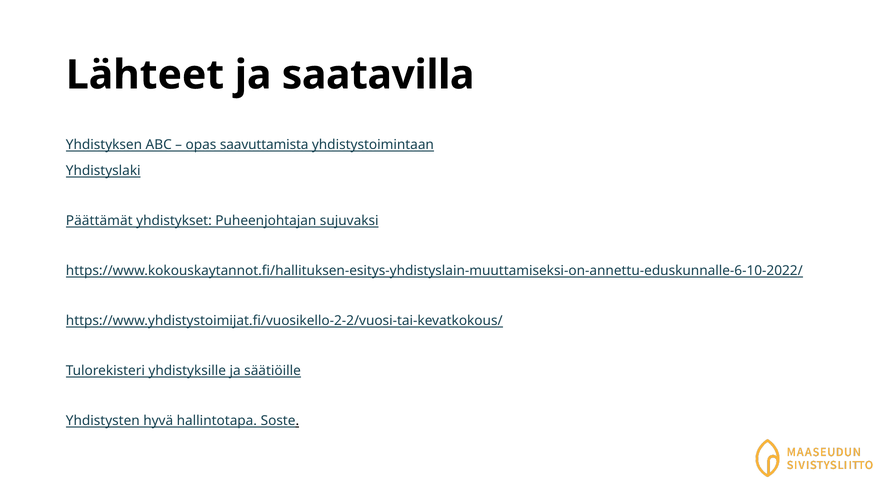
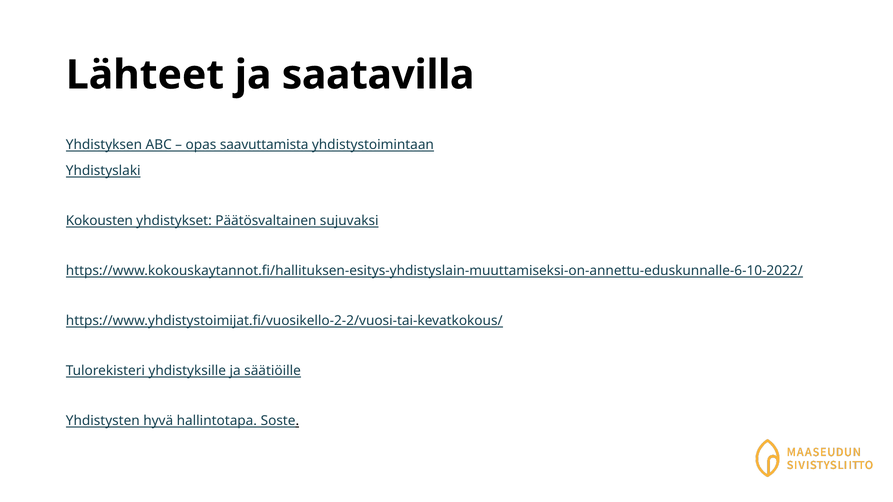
Päättämät: Päättämät -> Kokousten (99, 221)
Puheenjohtajan: Puheenjohtajan -> Päätösvaltainen (266, 221)
